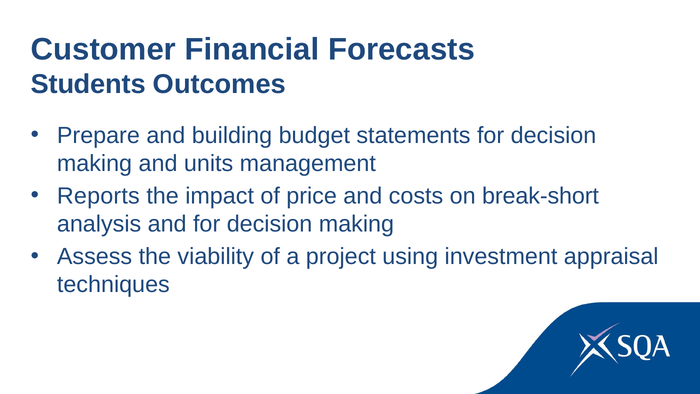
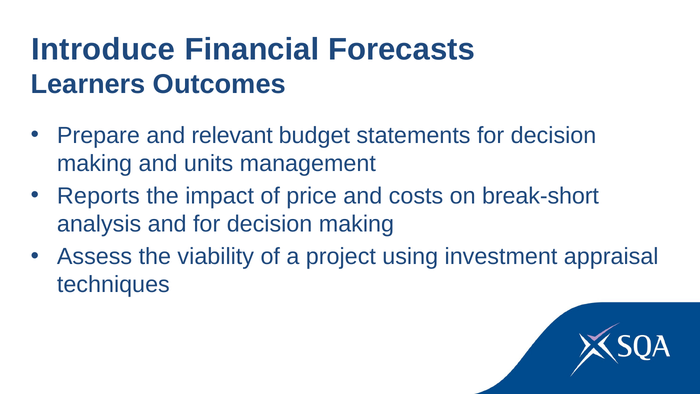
Customer: Customer -> Introduce (103, 50)
Students: Students -> Learners (88, 84)
building: building -> relevant (232, 135)
